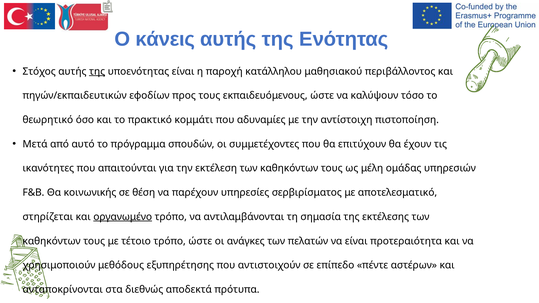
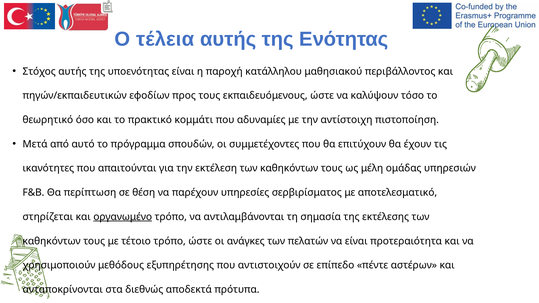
κάνεις: κάνεις -> τέλεια (165, 39)
της underline: present -> none (97, 71)
κοινωνικής: κοινωνικής -> περίπτωση (90, 193)
